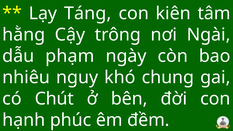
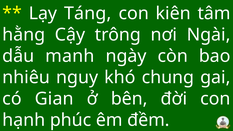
phạm: phạm -> manh (70, 56)
Chút: Chút -> Gian (54, 99)
